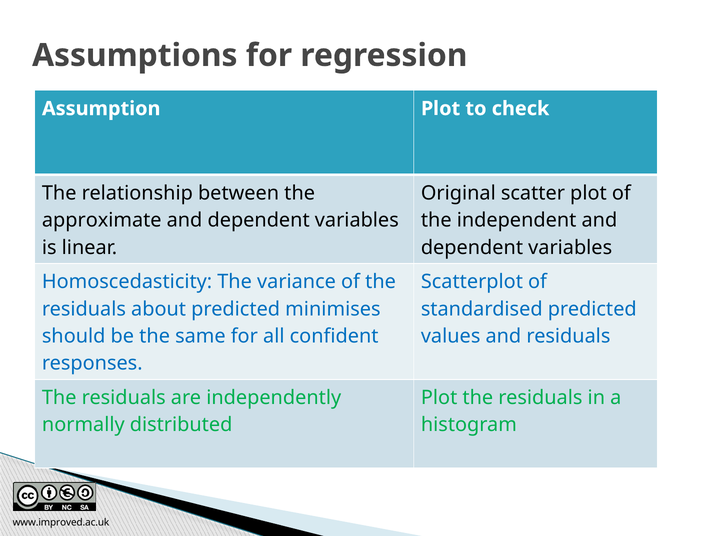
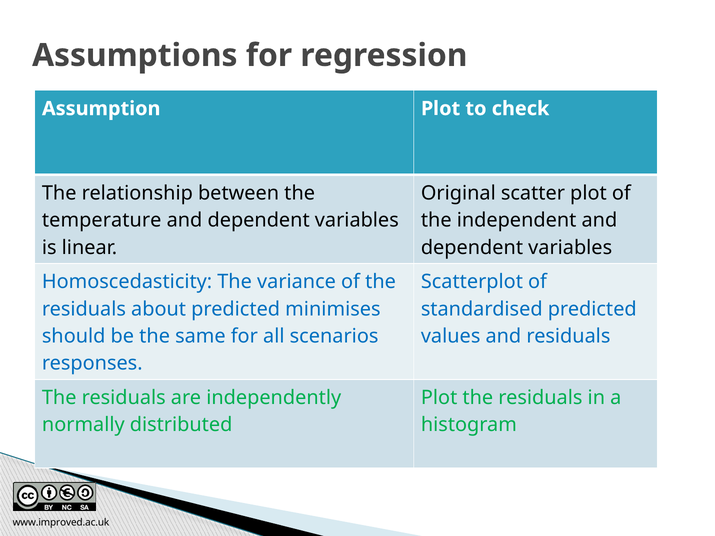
approximate: approximate -> temperature (102, 221)
confident: confident -> scenarios (334, 336)
